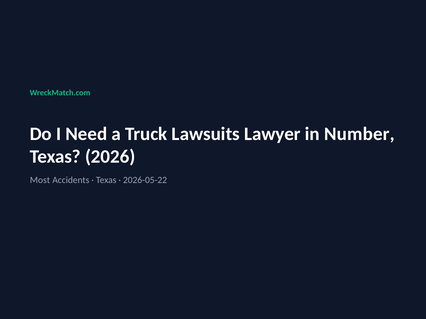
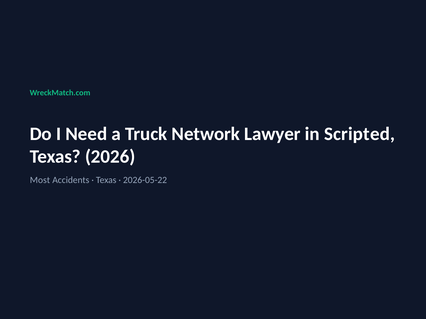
Lawsuits: Lawsuits -> Network (206, 134)
Number: Number -> Scripted (359, 134)
